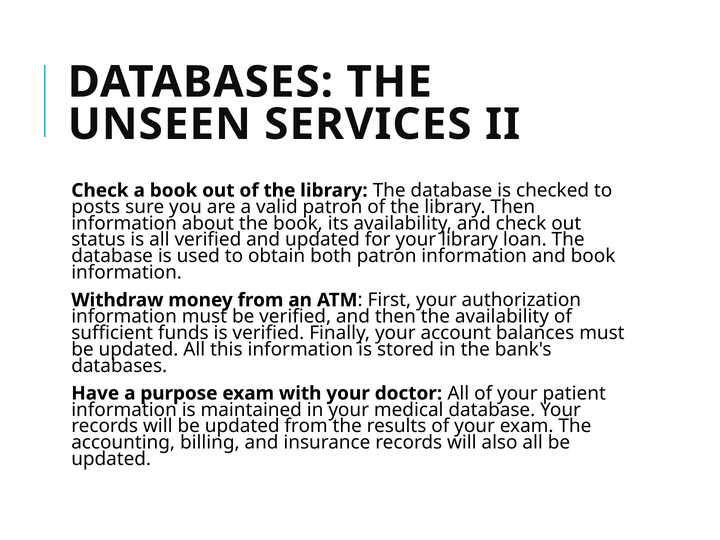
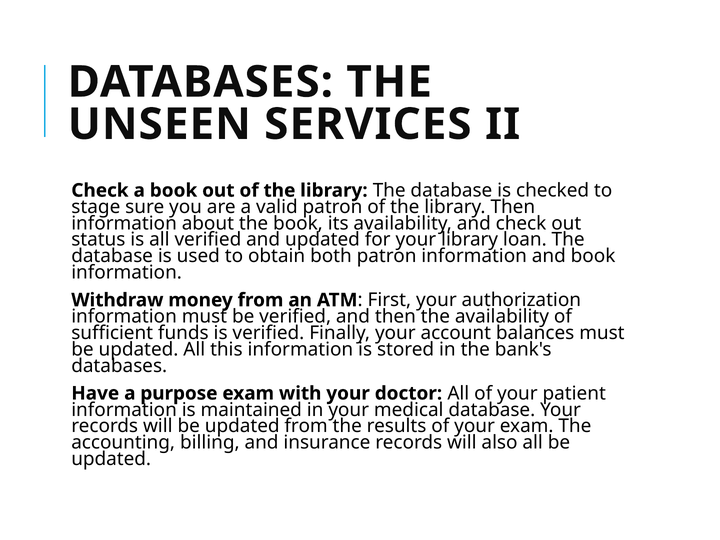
posts: posts -> stage (96, 207)
